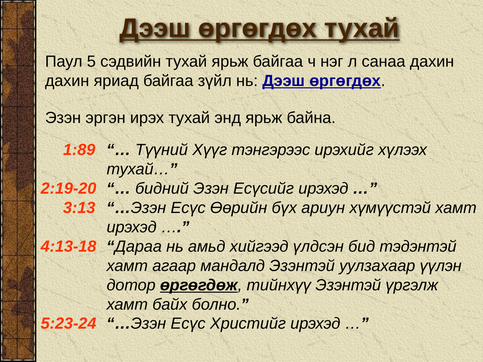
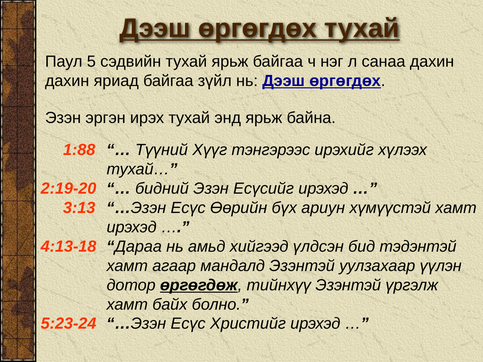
1:89: 1:89 -> 1:88 (79, 150)
